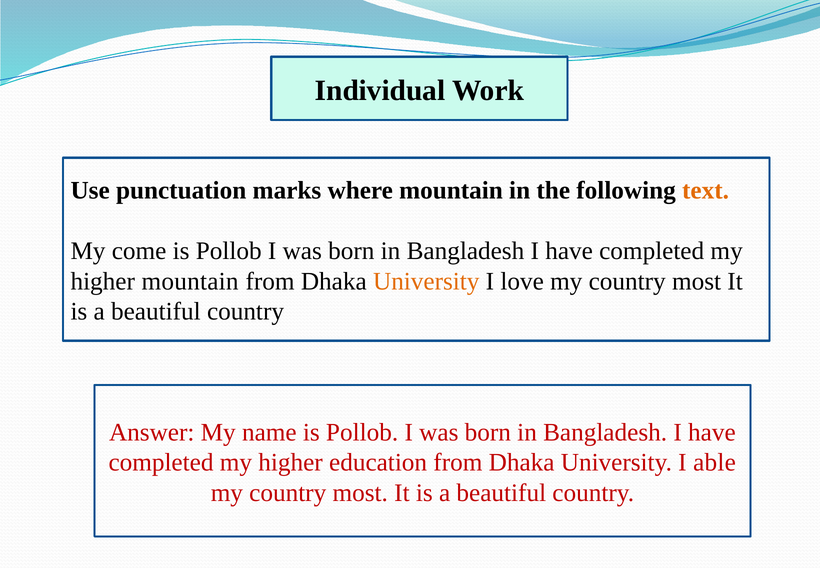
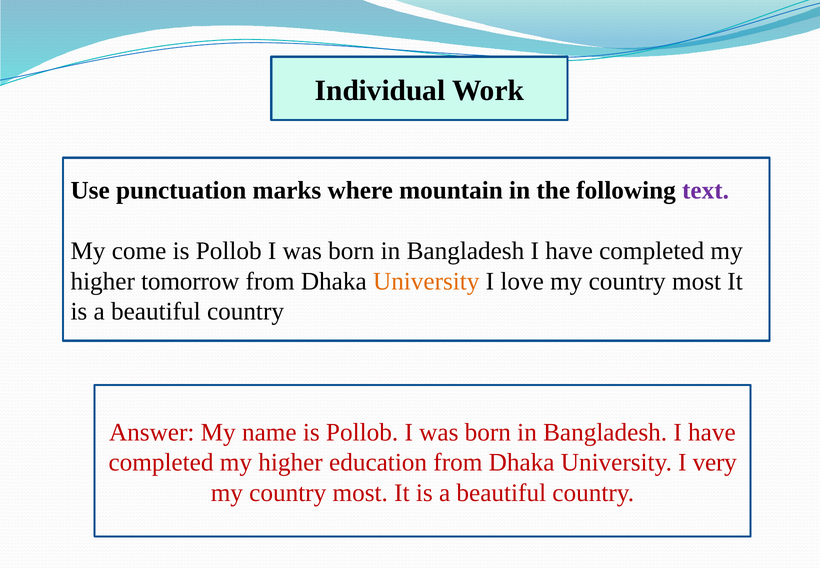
text colour: orange -> purple (706, 190)
higher mountain: mountain -> tomorrow (190, 281)
able: able -> very (715, 462)
